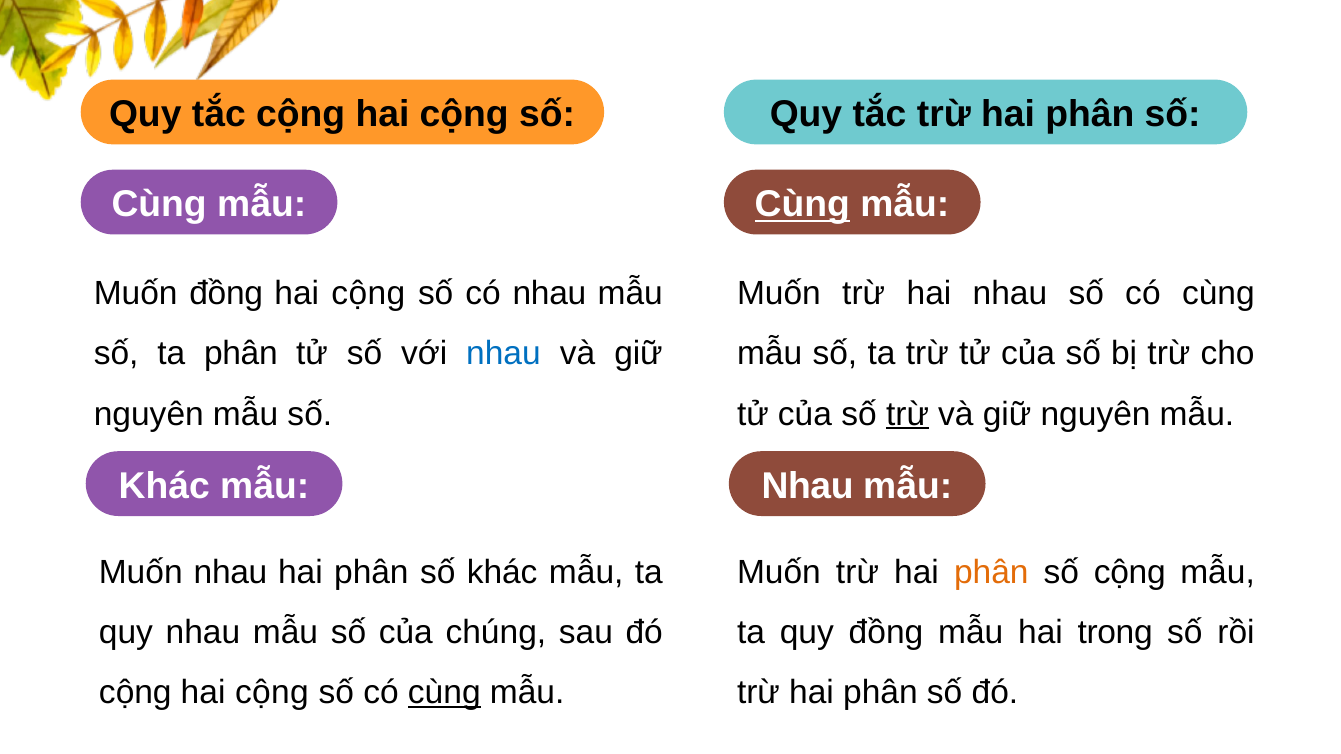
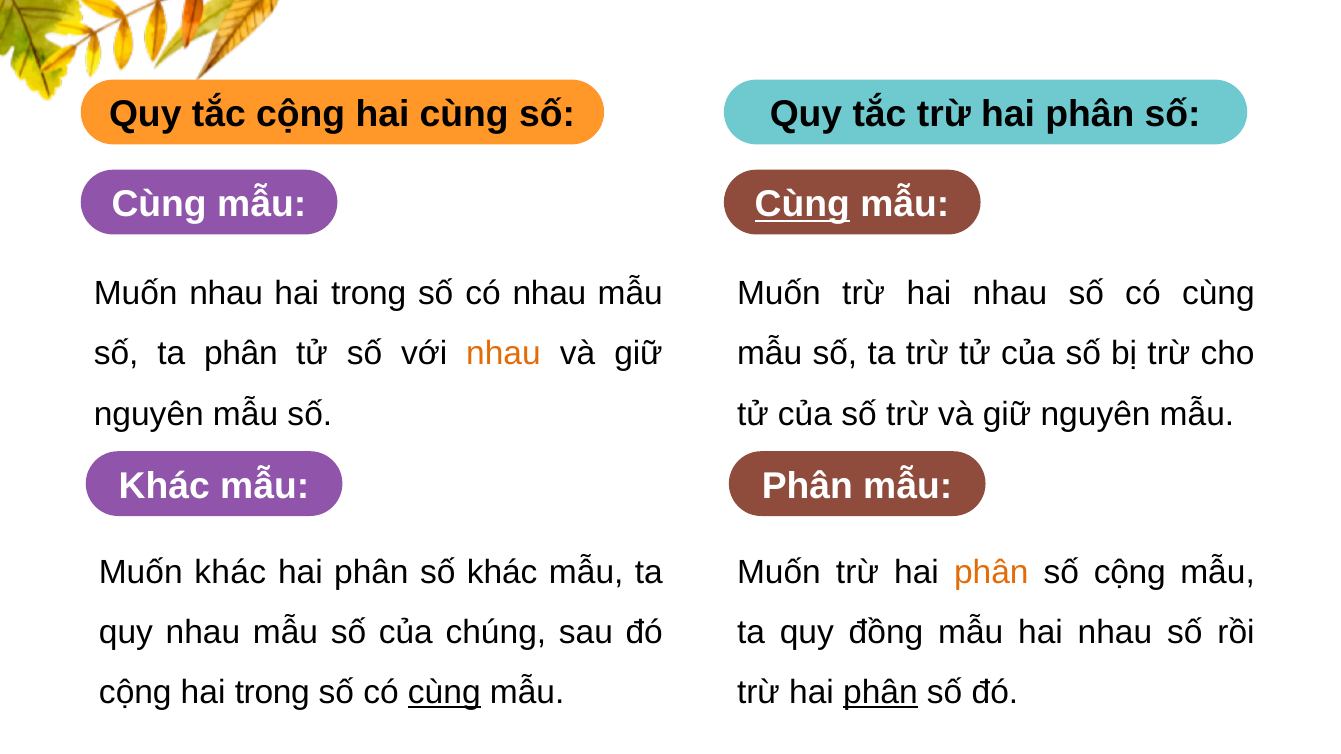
tắc cộng hai cộng: cộng -> cùng (464, 115)
Muốn đồng: đồng -> nhau (226, 293)
cộng: cộng -> trong (369, 293)
nhau colour: blue -> orange (503, 354)
trừ underline: present -> none (907, 414)
Nhau: Nhau -> Phân (807, 486)
Muốn nhau: nhau -> khác (230, 572)
mẫu hai trong: trong -> nhau (1115, 633)
cộng: cộng -> trong (272, 693)
phân underline: none -> present (880, 693)
